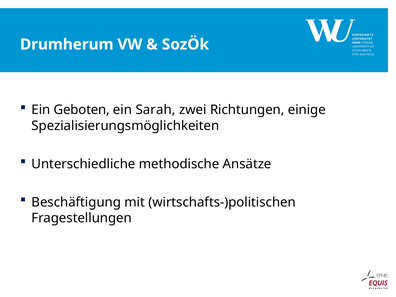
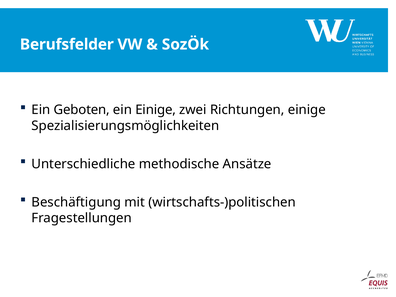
Drumherum: Drumherum -> Berufsfelder (67, 44)
ein Sarah: Sarah -> Einige (156, 110)
